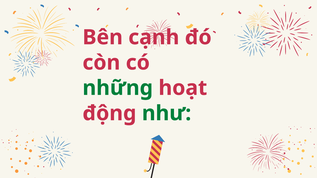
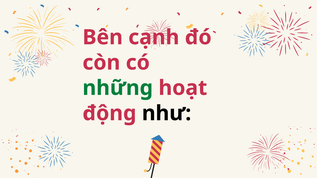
như colour: green -> black (167, 113)
